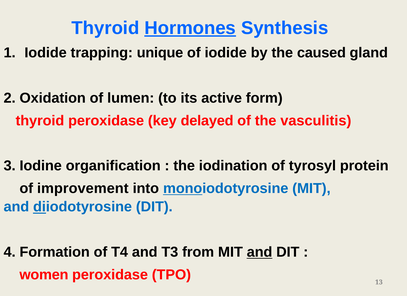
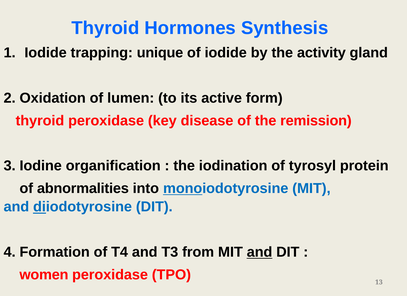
Hormones underline: present -> none (190, 28)
caused: caused -> activity (321, 53)
delayed: delayed -> disease (207, 121)
vasculitis: vasculitis -> remission (316, 121)
improvement: improvement -> abnormalities (83, 188)
